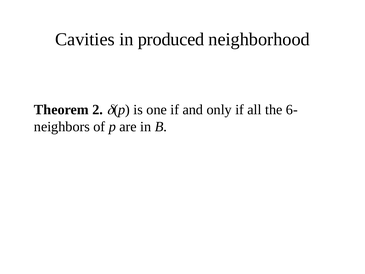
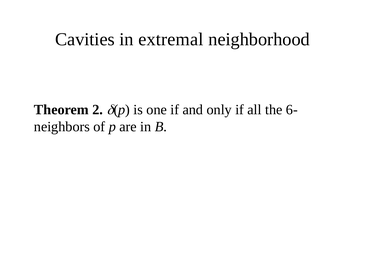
produced: produced -> extremal (171, 39)
